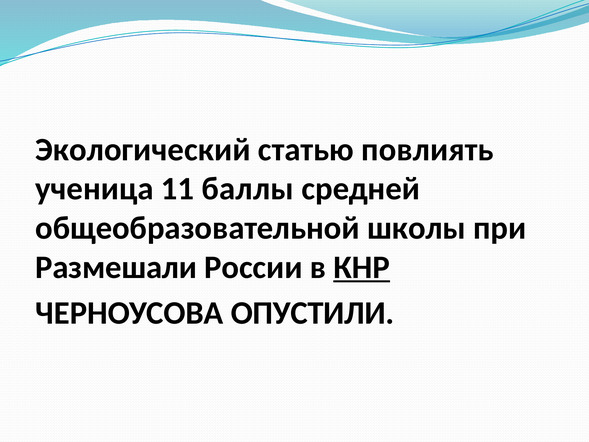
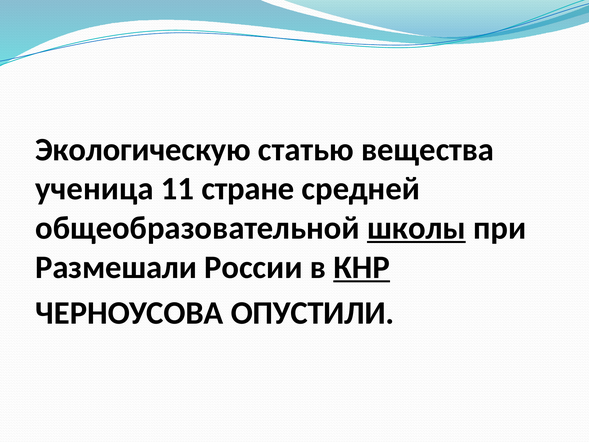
Экологический: Экологический -> Экологическую (143, 149)
повлиять: повлиять -> вещества (428, 149)
баллы: баллы -> стране (248, 189)
школы underline: none -> present (416, 228)
